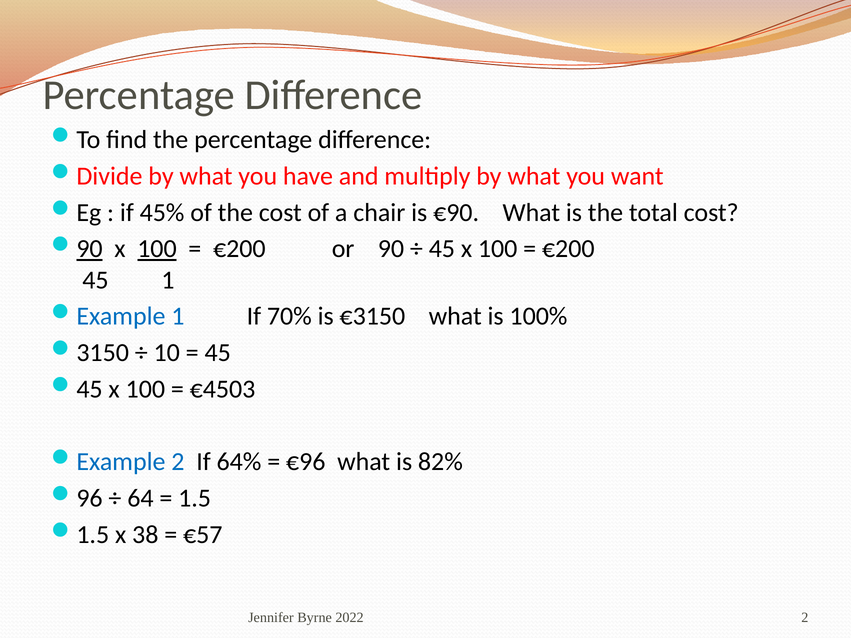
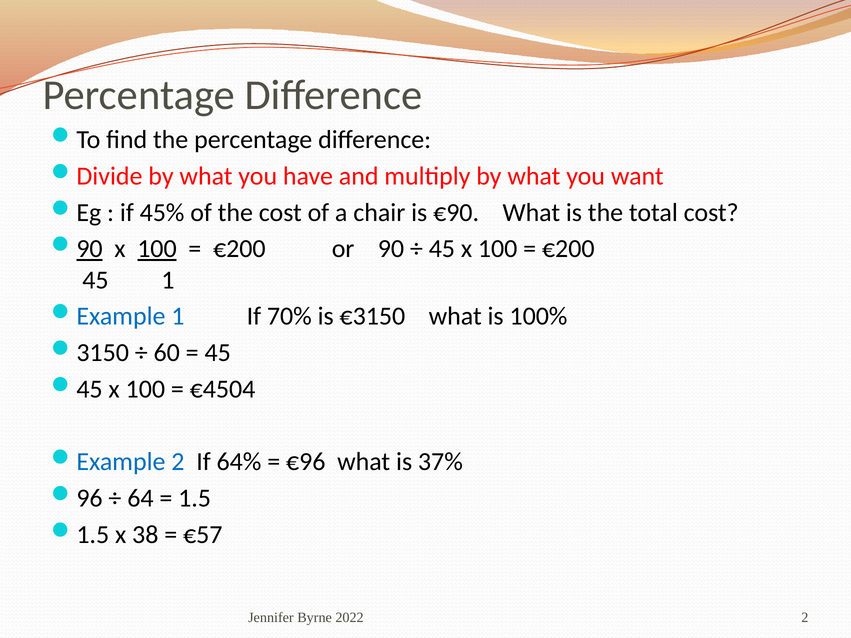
10: 10 -> 60 (167, 353)
€4503: €4503 -> €4504 (223, 389)
82%: 82% -> 37% (440, 462)
